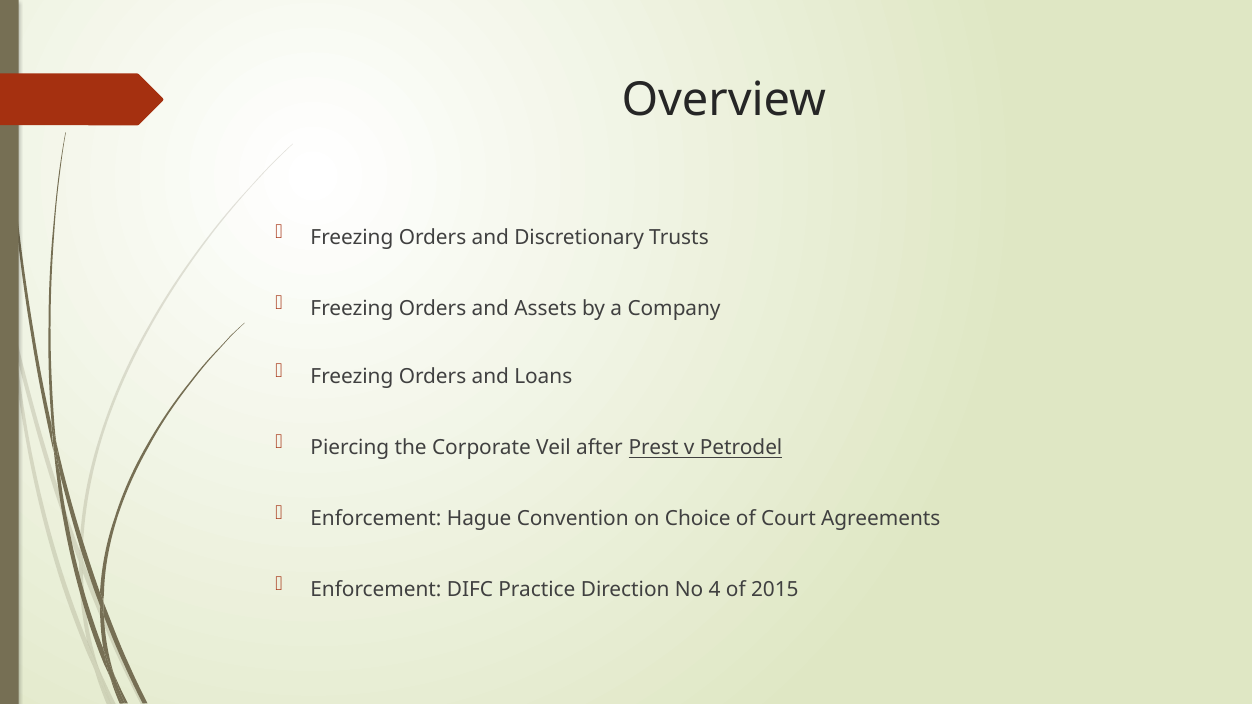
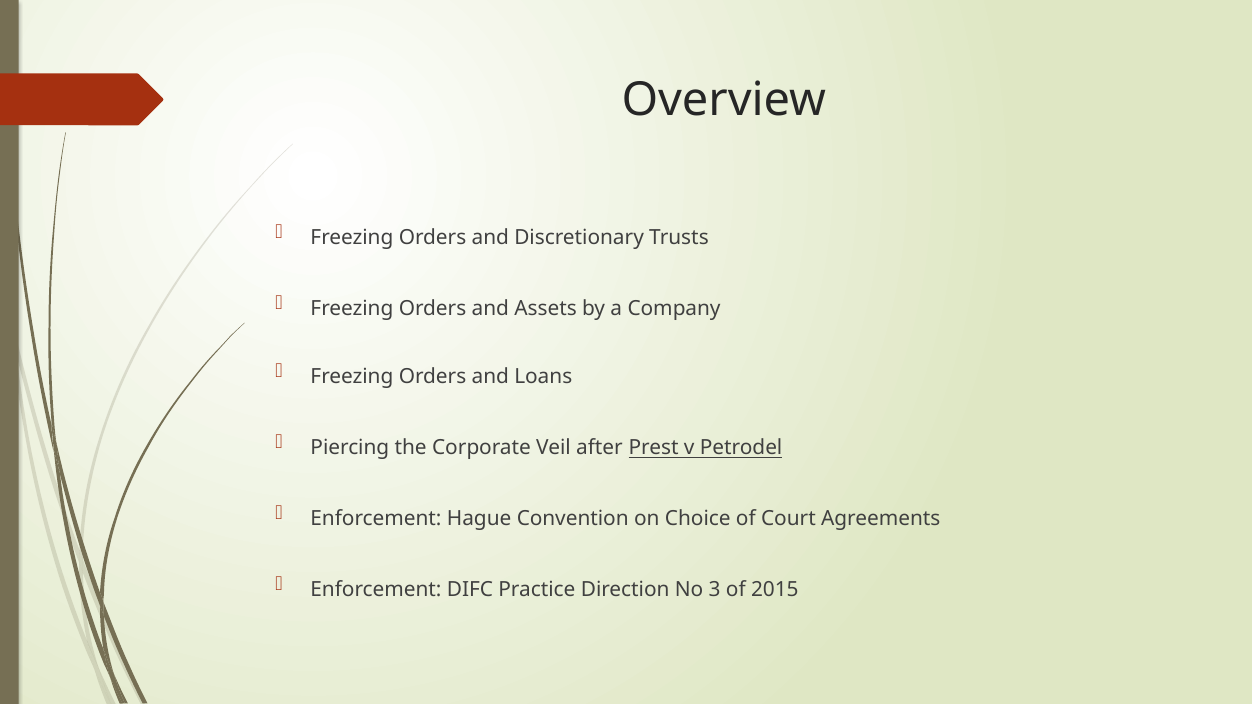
4: 4 -> 3 (715, 590)
